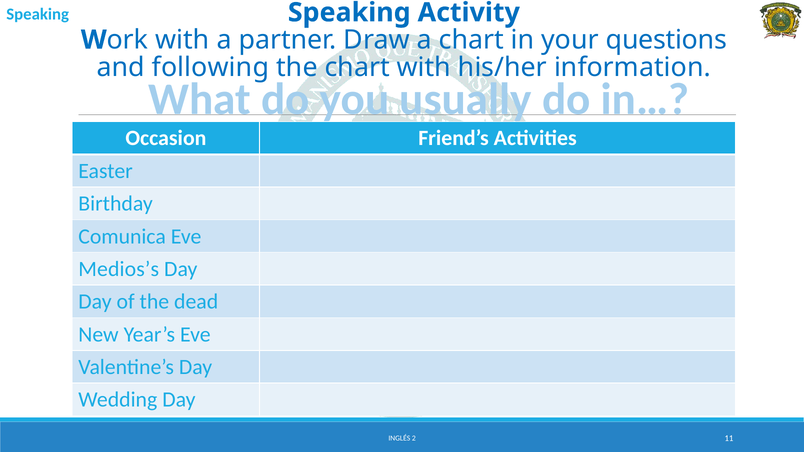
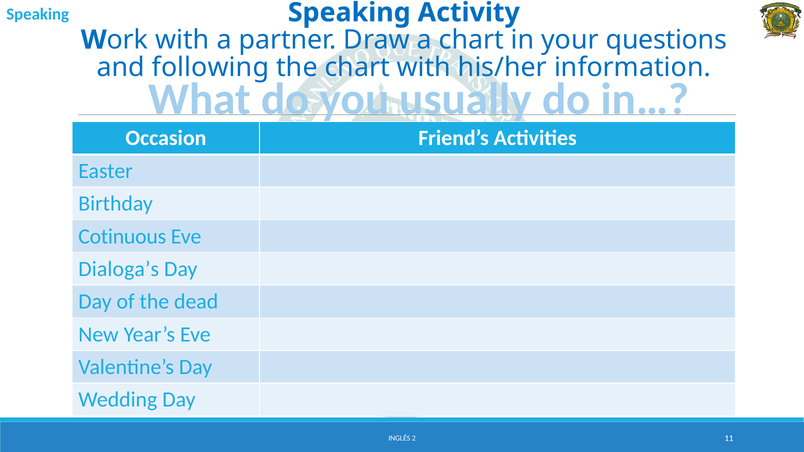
Comunica: Comunica -> Cotinuous (122, 236)
Medios’s: Medios’s -> Dialoga’s (119, 269)
